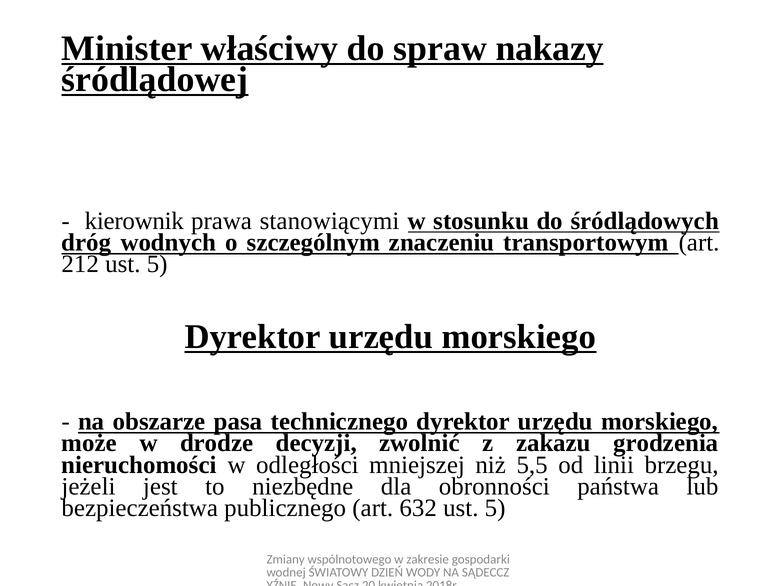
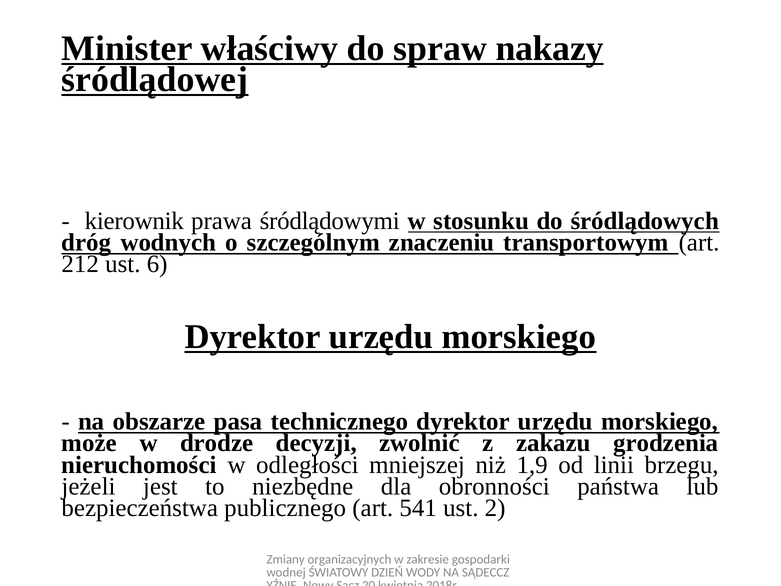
stanowiącymi: stanowiącymi -> śródlądowymi (330, 221)
212 ust 5: 5 -> 6 (157, 264)
5,5: 5,5 -> 1,9 (532, 465)
632: 632 -> 541 (418, 508)
5: 5 -> 2 (495, 508)
wspólnotowego: wspólnotowego -> organizacyjnych (350, 559)
